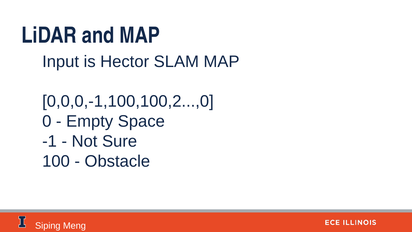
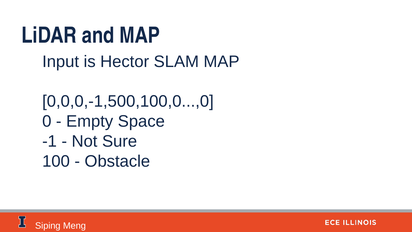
0,0,0,-1,100,100,2...,0: 0,0,0,-1,100,100,2...,0 -> 0,0,0,-1,500,100,0...,0 (128, 101)
